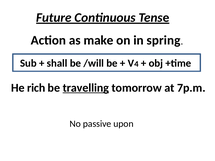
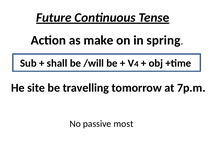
rich: rich -> site (36, 88)
travelling underline: present -> none (86, 88)
upon: upon -> most (123, 124)
